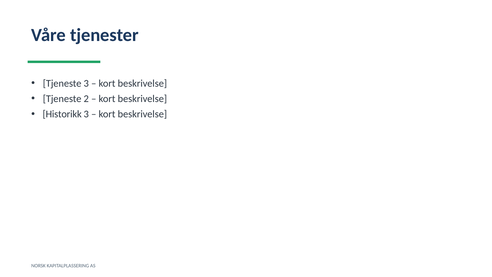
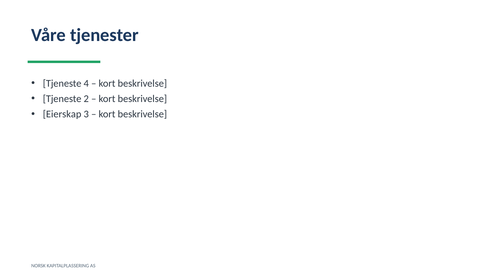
Tjeneste 3: 3 -> 4 (86, 83)
Historikk: Historikk -> Eierskap (62, 114)
